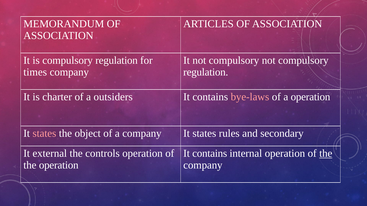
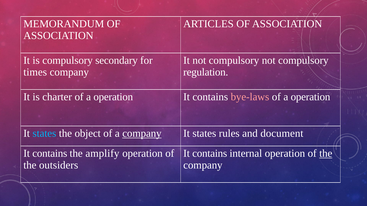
is compulsory regulation: regulation -> secondary (117, 60)
charter of a outsiders: outsiders -> operation (113, 97)
states colour: pink -> light blue (44, 134)
company underline: none -> present (142, 134)
secondary: secondary -> document (282, 134)
external: external -> contains (50, 154)
controls: controls -> amplify (102, 154)
the operation: operation -> outsiders (59, 166)
